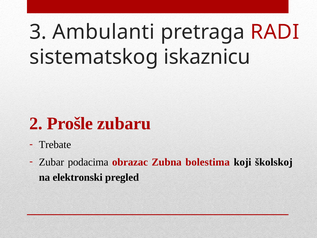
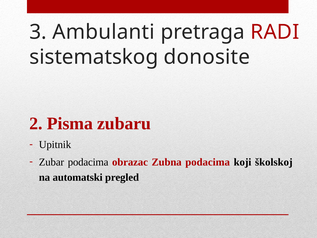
iskaznicu: iskaznicu -> donosite (207, 57)
Prošle: Prošle -> Pisma (70, 123)
Trebate: Trebate -> Upitnik (55, 145)
Zubna bolestima: bolestima -> podacima (208, 162)
elektronski: elektronski -> automatski (78, 177)
